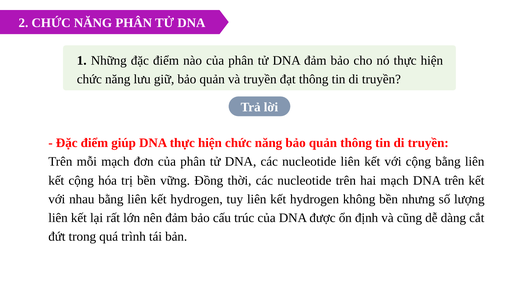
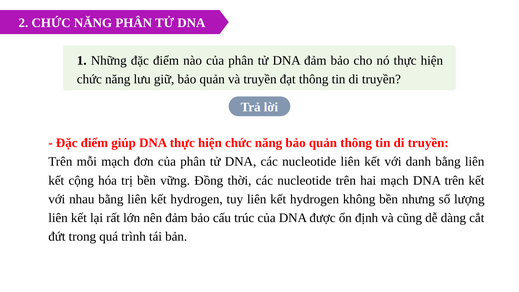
với cộng: cộng -> danh (418, 162)
